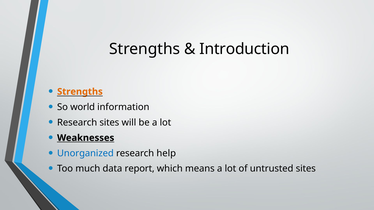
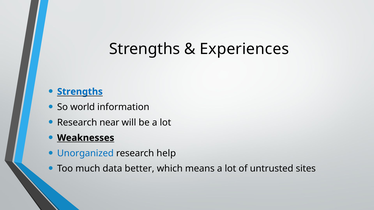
Introduction: Introduction -> Experiences (244, 49)
Strengths colour: orange -> blue (80, 92)
Research sites: sites -> near (109, 123)
report: report -> better (140, 169)
